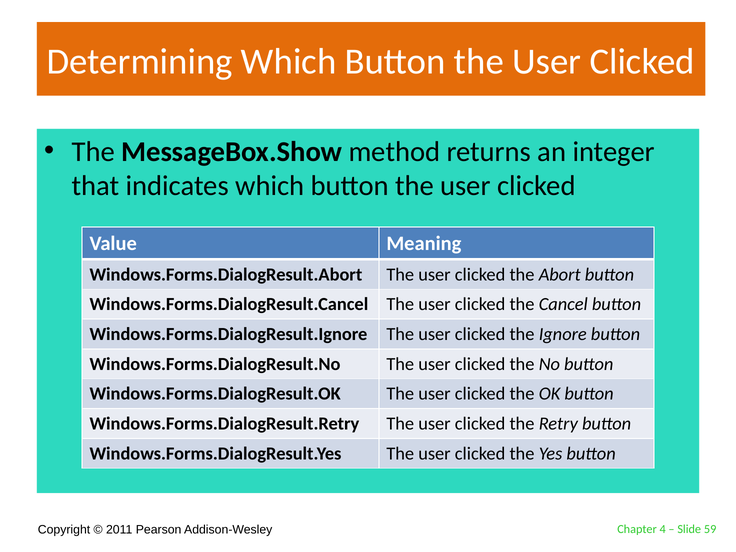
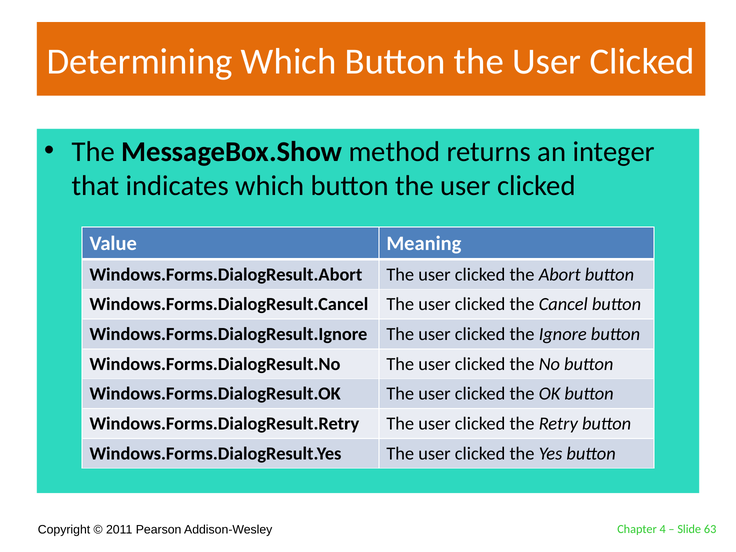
59: 59 -> 63 (710, 529)
